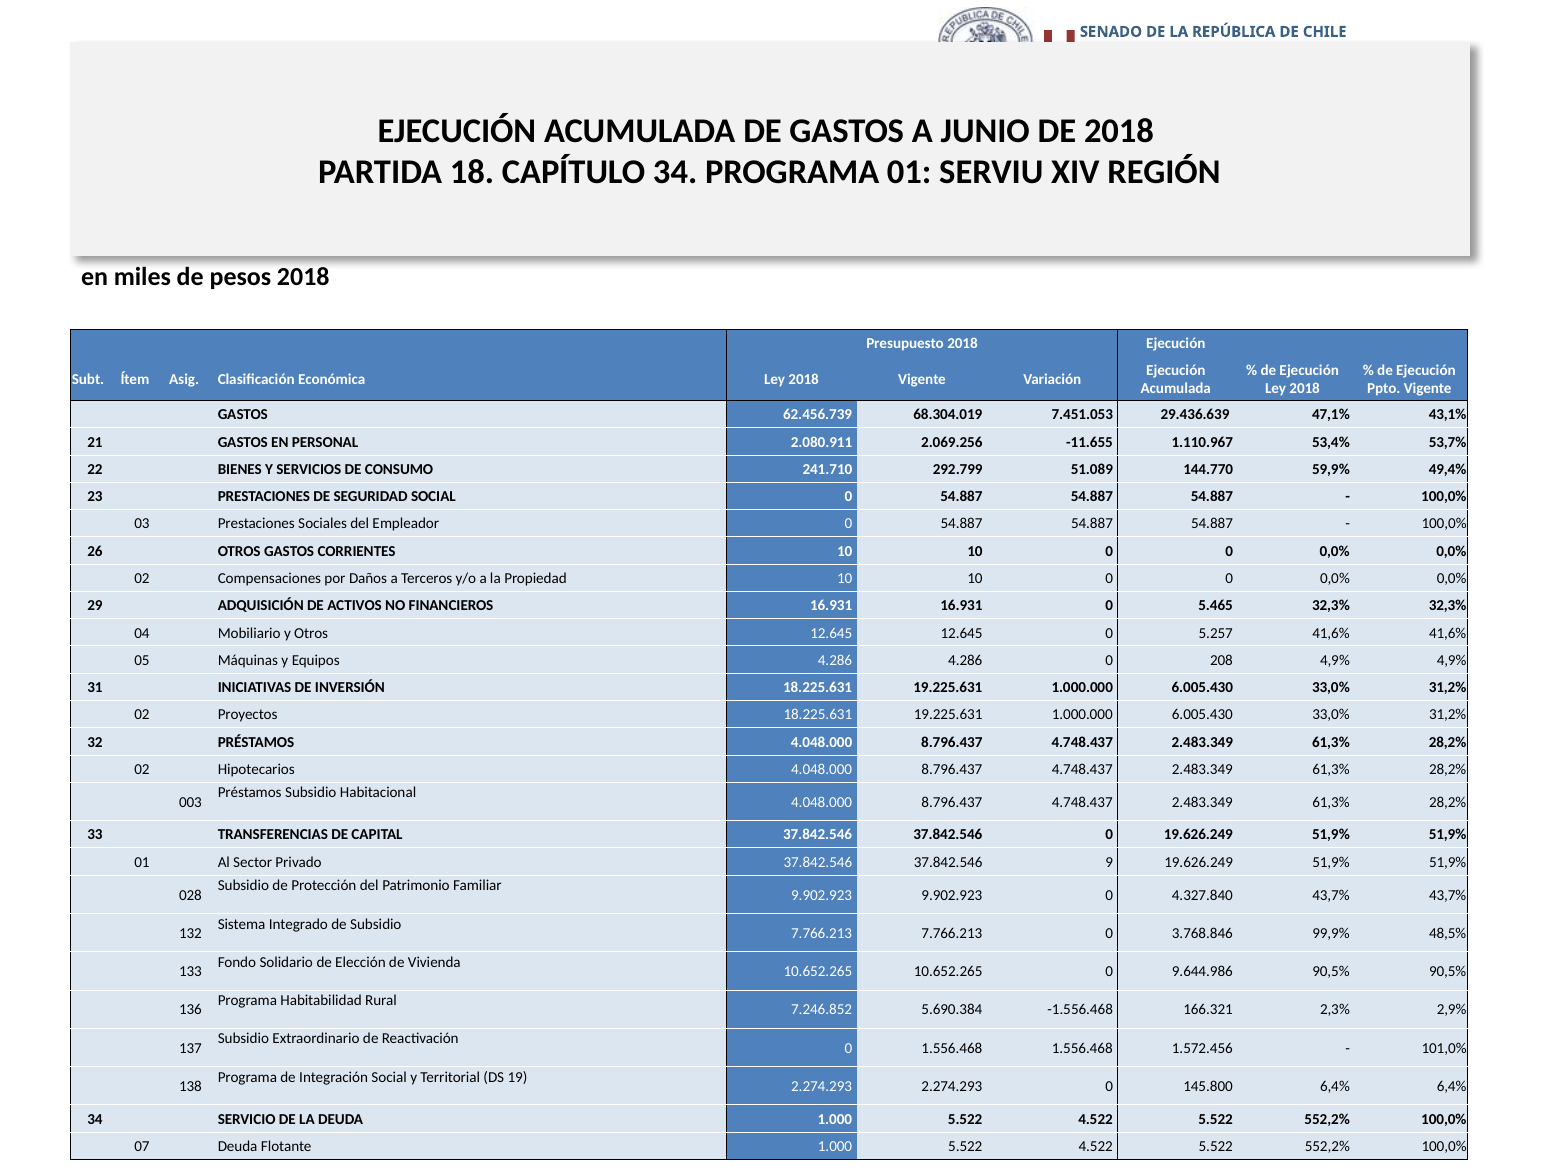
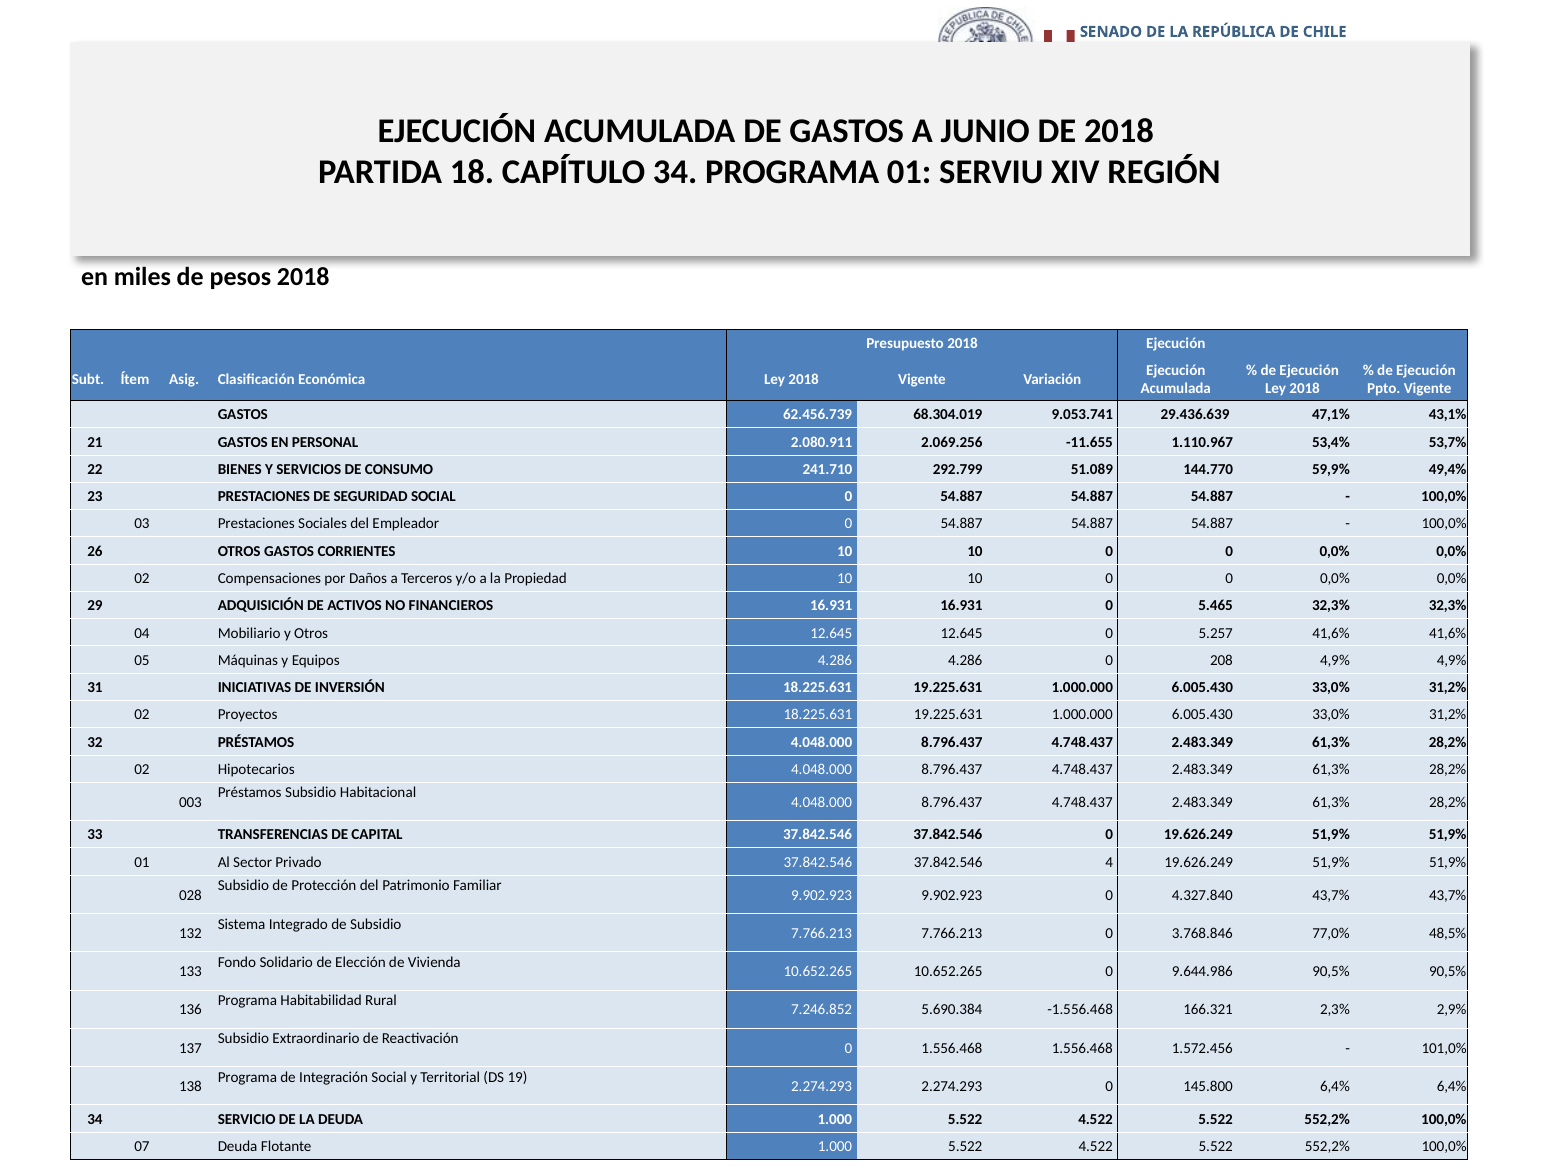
7.451.053: 7.451.053 -> 9.053.741 (1082, 415)
9: 9 -> 4 (1109, 863)
99,9%: 99,9% -> 77,0% (1331, 934)
